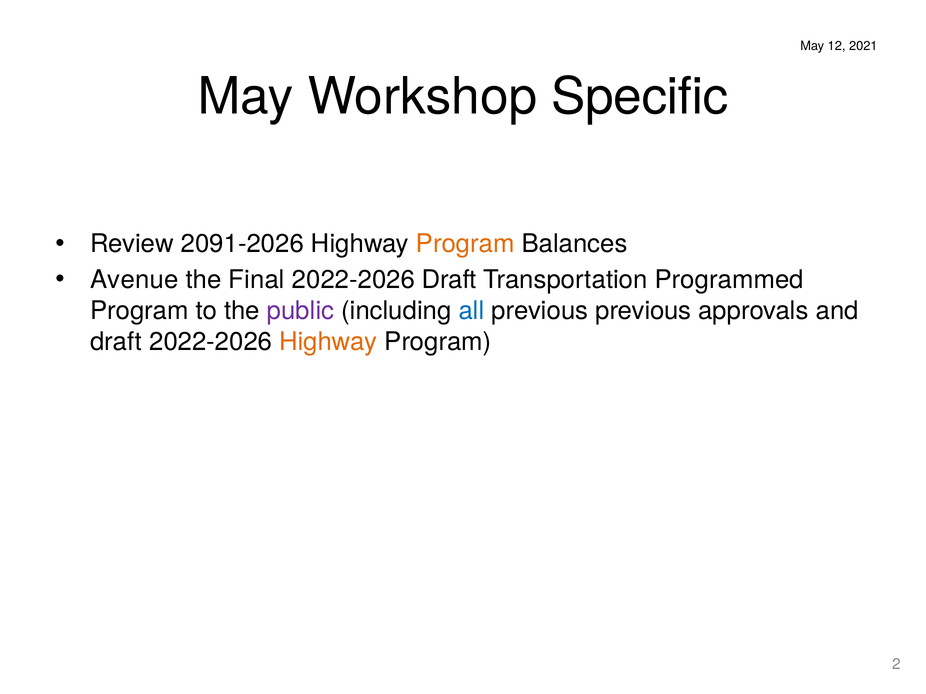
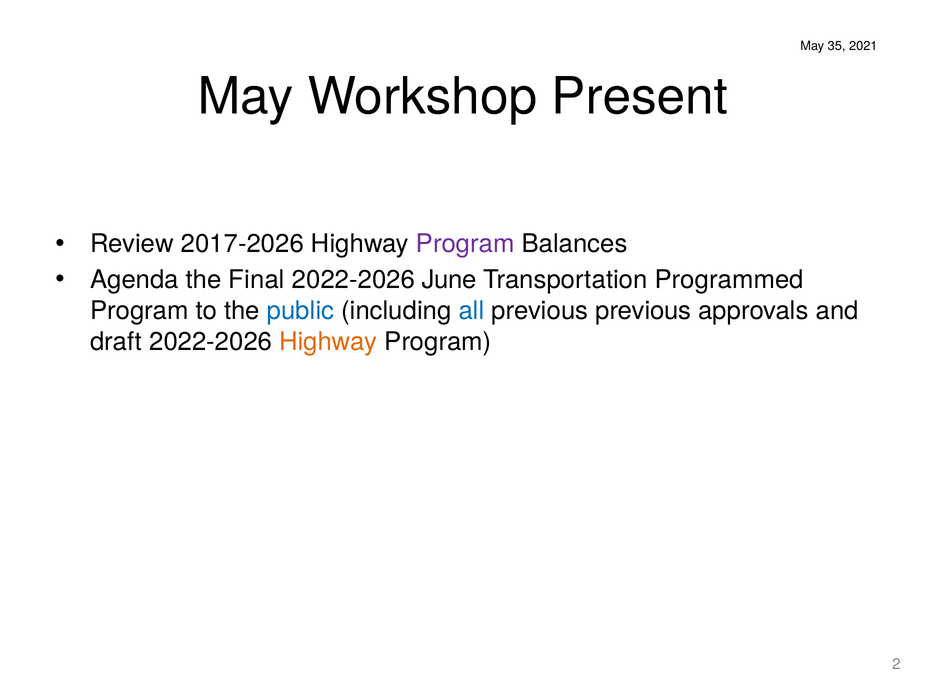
12: 12 -> 35 (837, 46)
Specific: Specific -> Present (640, 97)
2091-2026: 2091-2026 -> 2017-2026 (242, 244)
Program colour: orange -> purple (465, 244)
Avenue: Avenue -> Agenda (134, 280)
2022-2026 Draft: Draft -> June (449, 280)
public colour: purple -> blue (300, 311)
